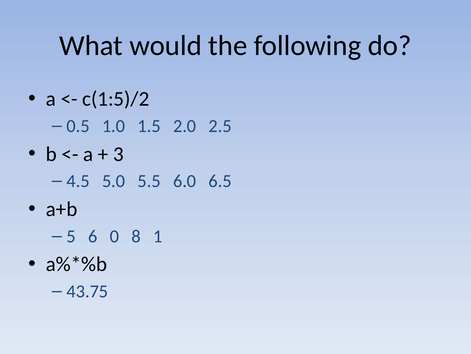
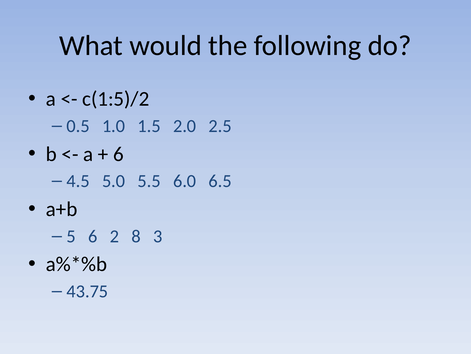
3: 3 -> 6 (118, 154)
0: 0 -> 2 (114, 236)
1: 1 -> 3 (158, 236)
